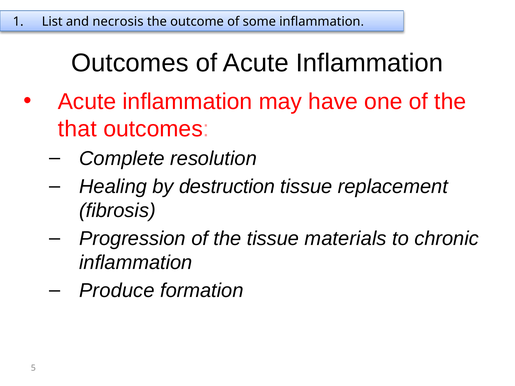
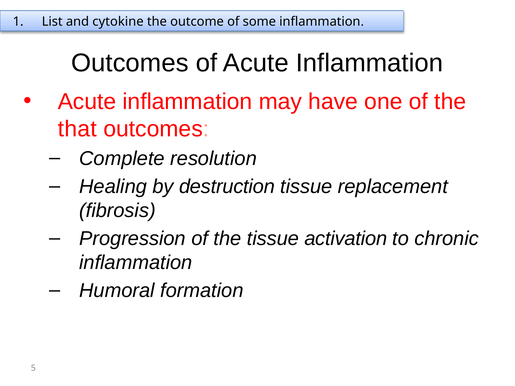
necrosis: necrosis -> cytokine (118, 22)
materials: materials -> activation (346, 239)
Produce: Produce -> Humoral (117, 291)
